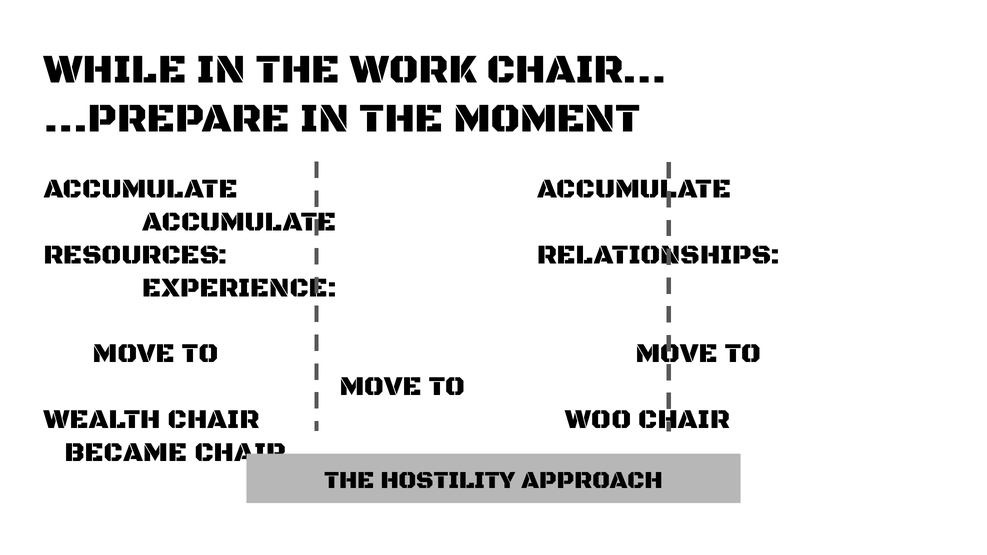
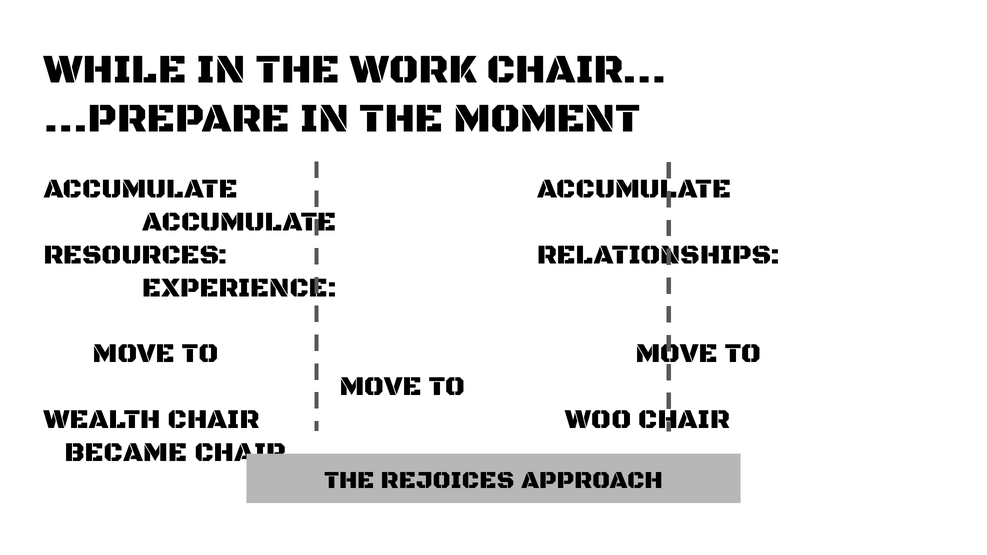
HOSTILITY: HOSTILITY -> REJOICES (448, 480)
